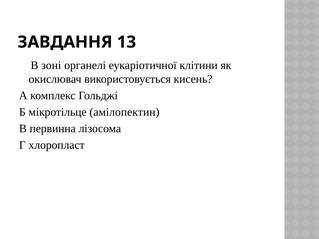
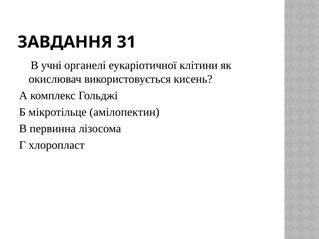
13: 13 -> 31 (126, 42)
зоні: зоні -> учні (51, 65)
